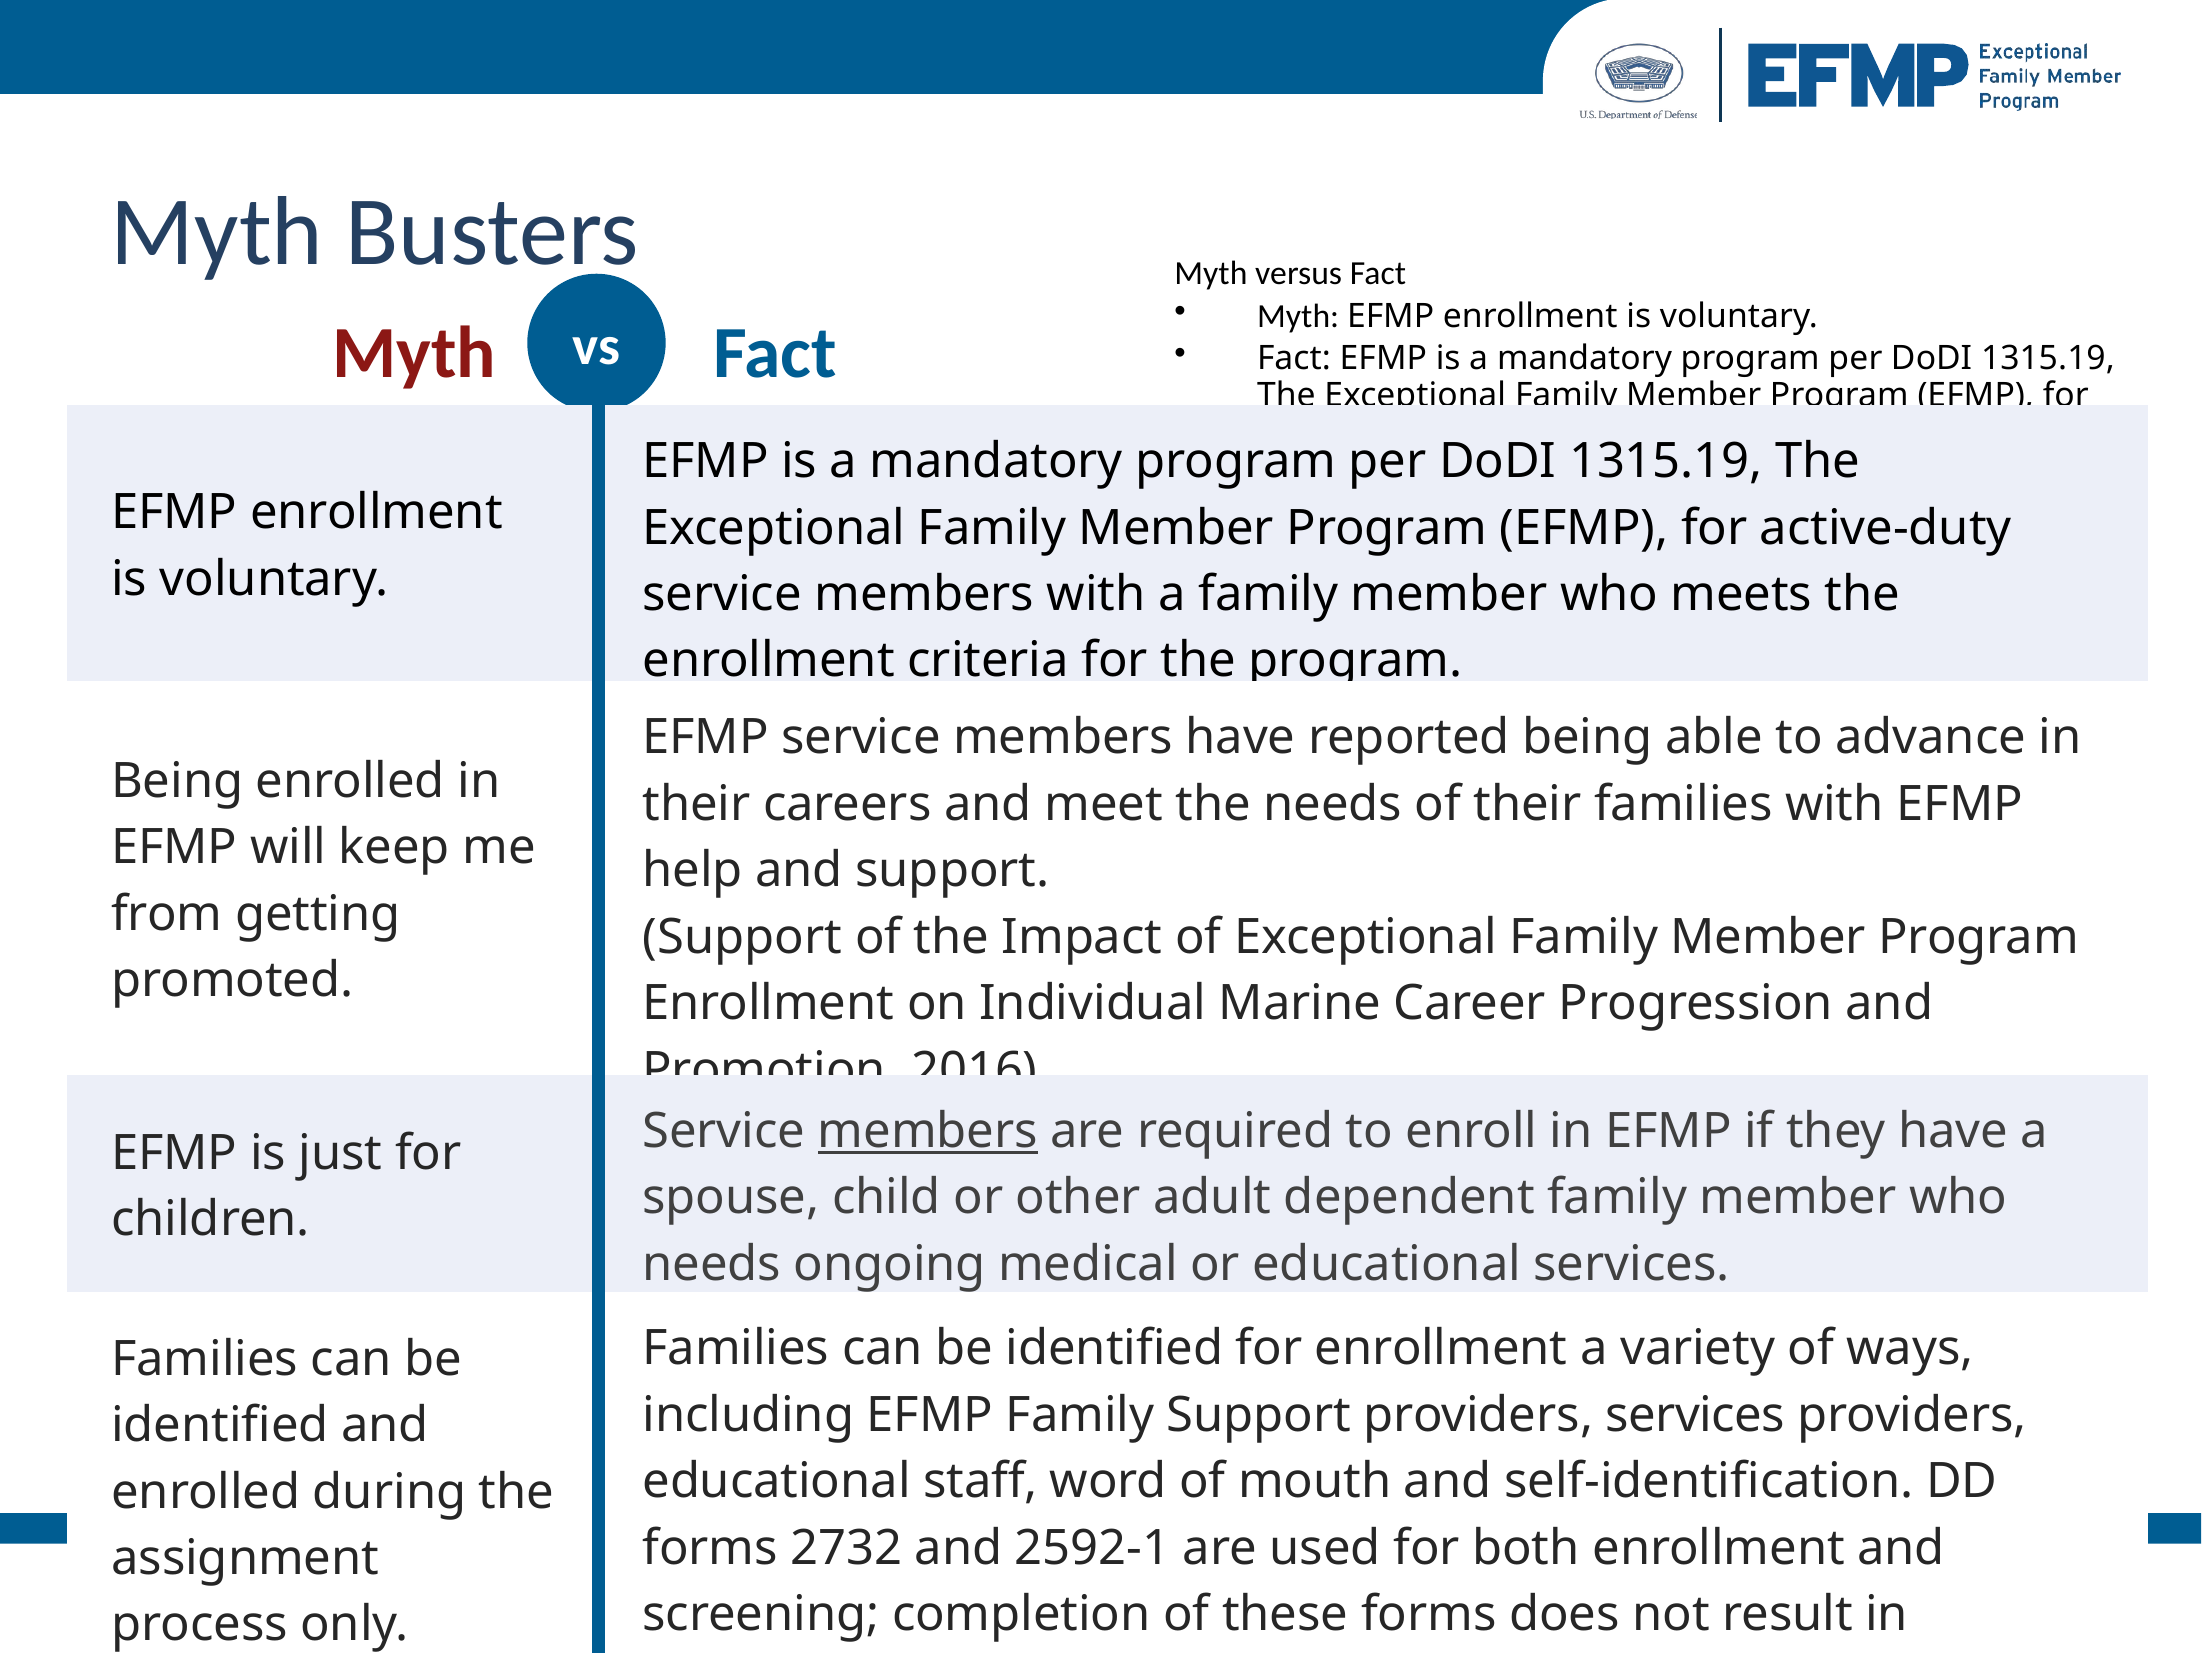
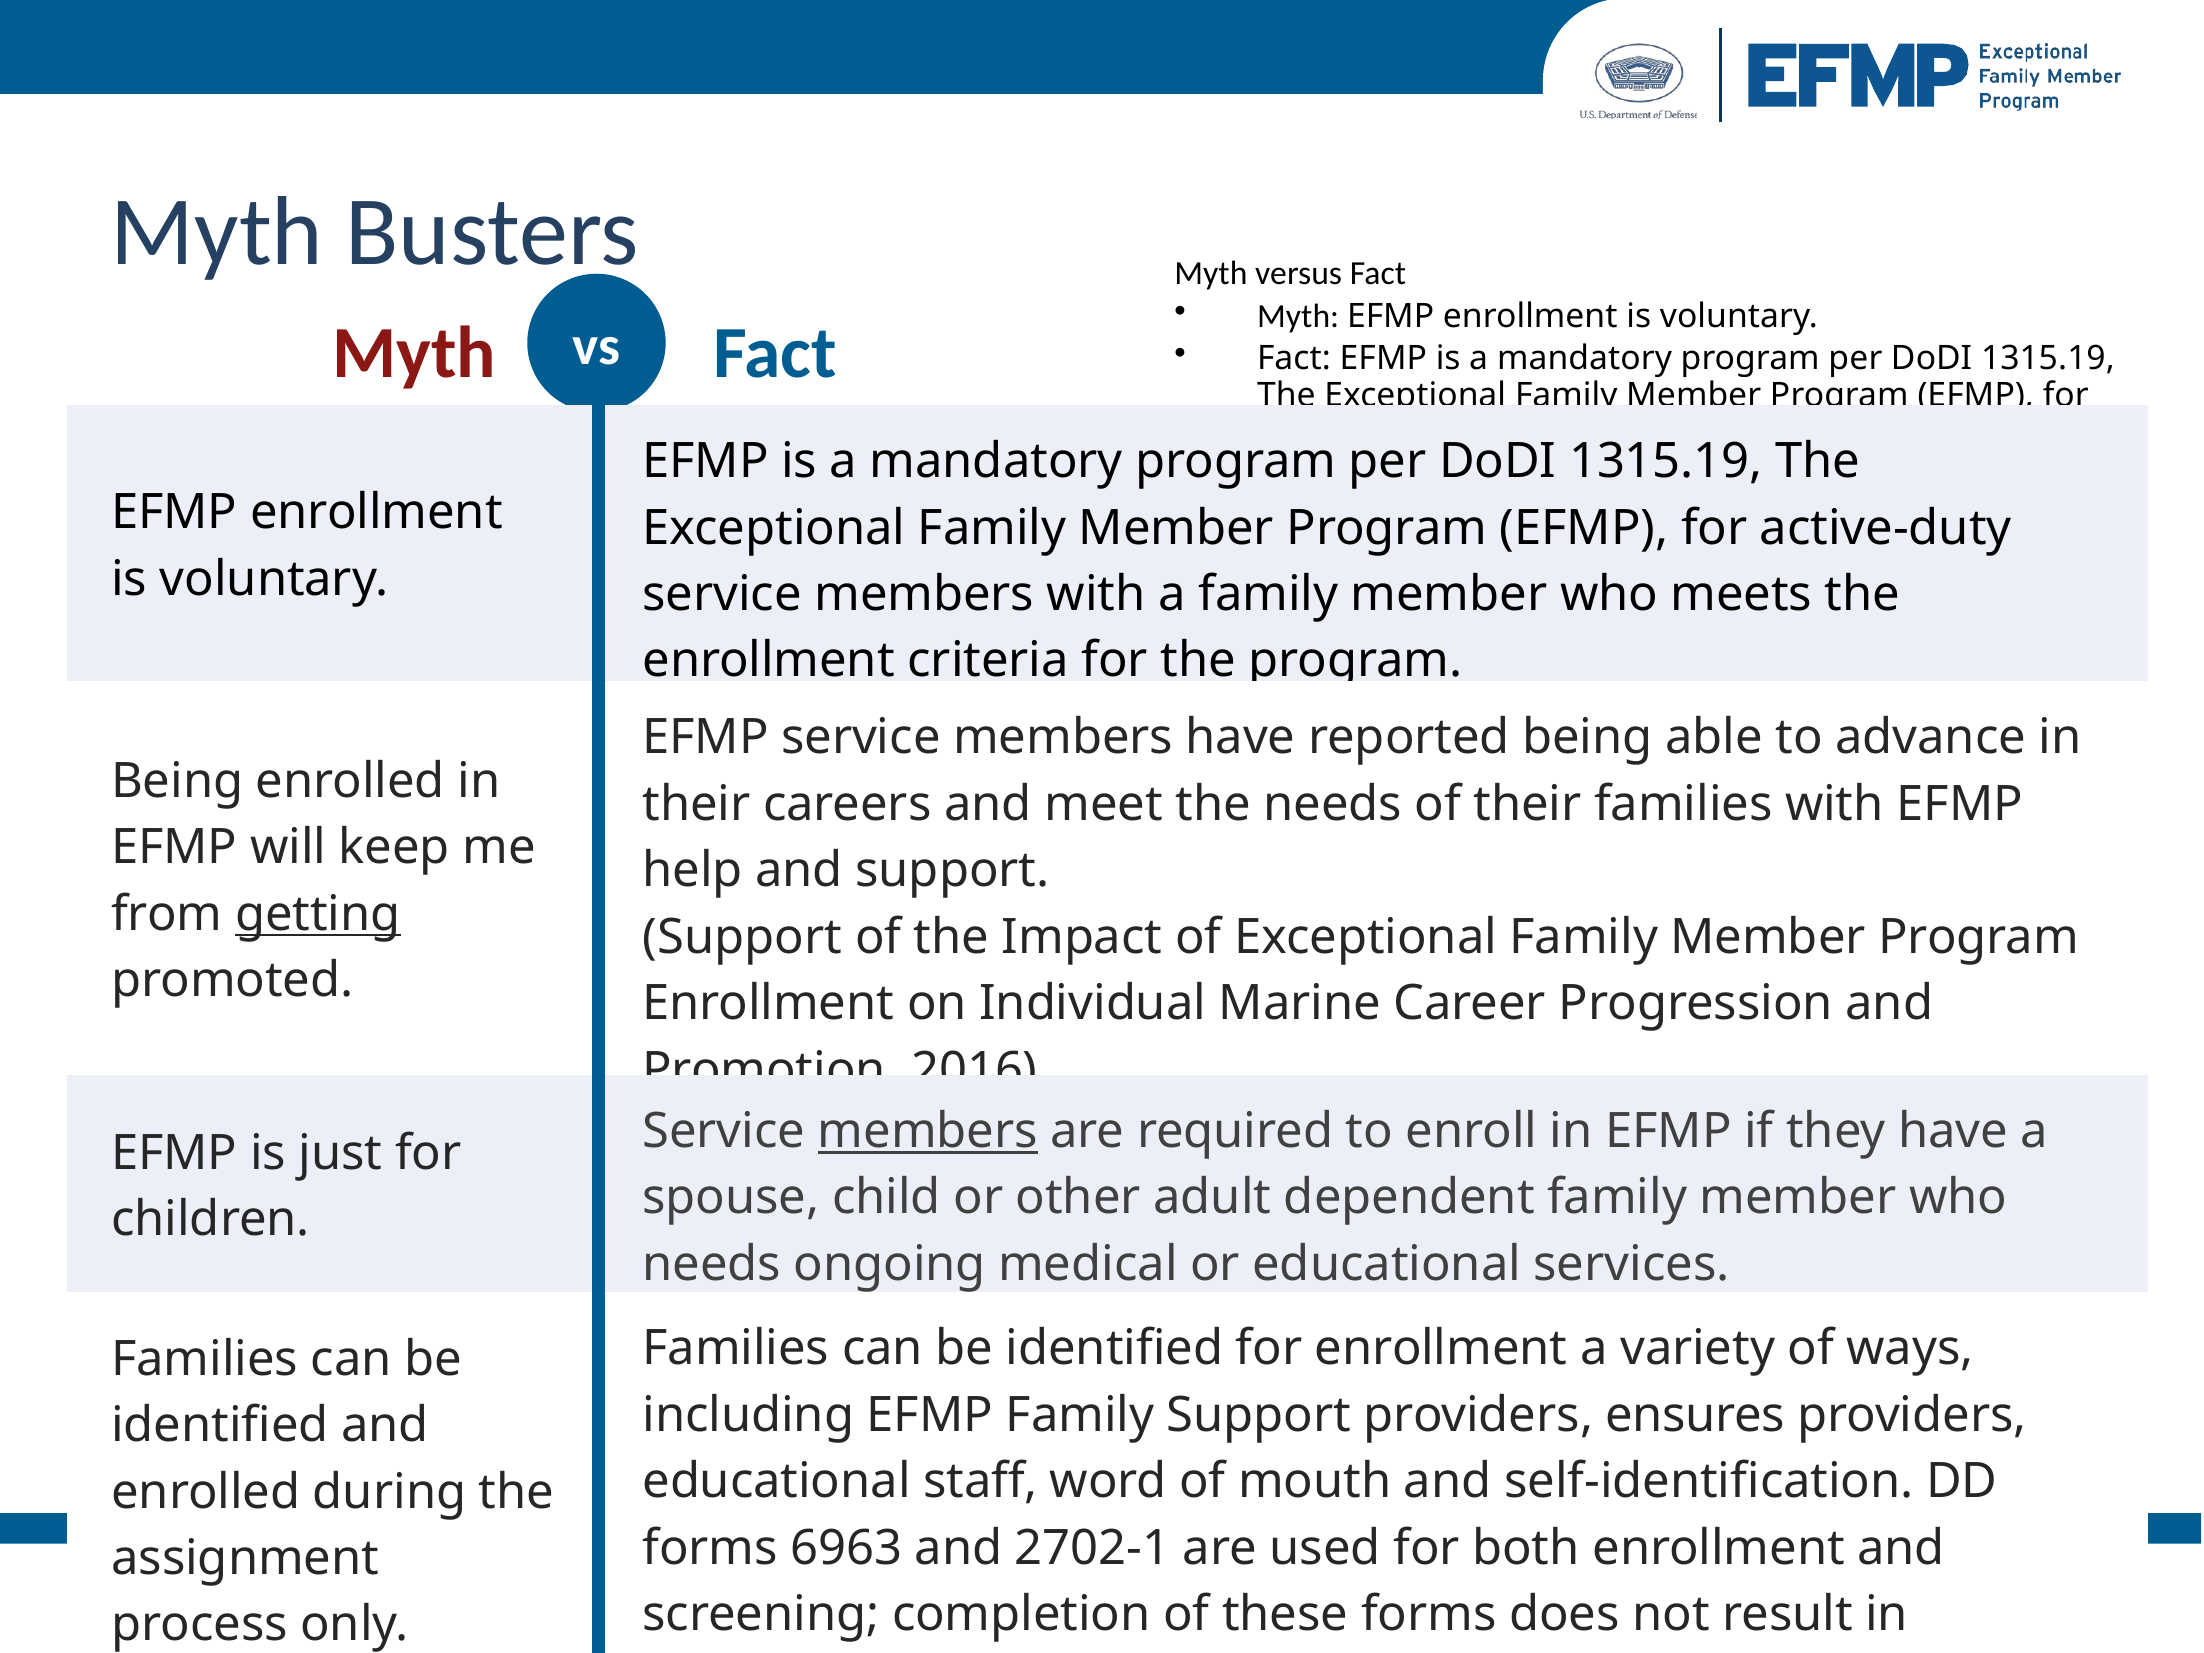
getting underline: none -> present (318, 914)
providers services: services -> ensures (1695, 1415)
2732: 2732 -> 6963 (846, 1548)
2592-1: 2592-1 -> 2702-1 (1092, 1548)
